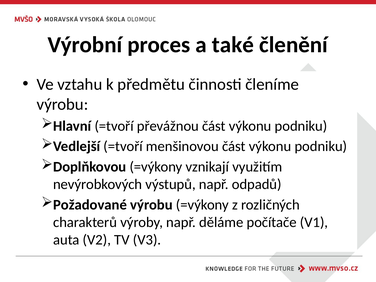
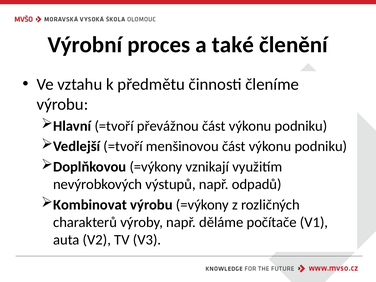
Požadované: Požadované -> Kombinovat (90, 205)
